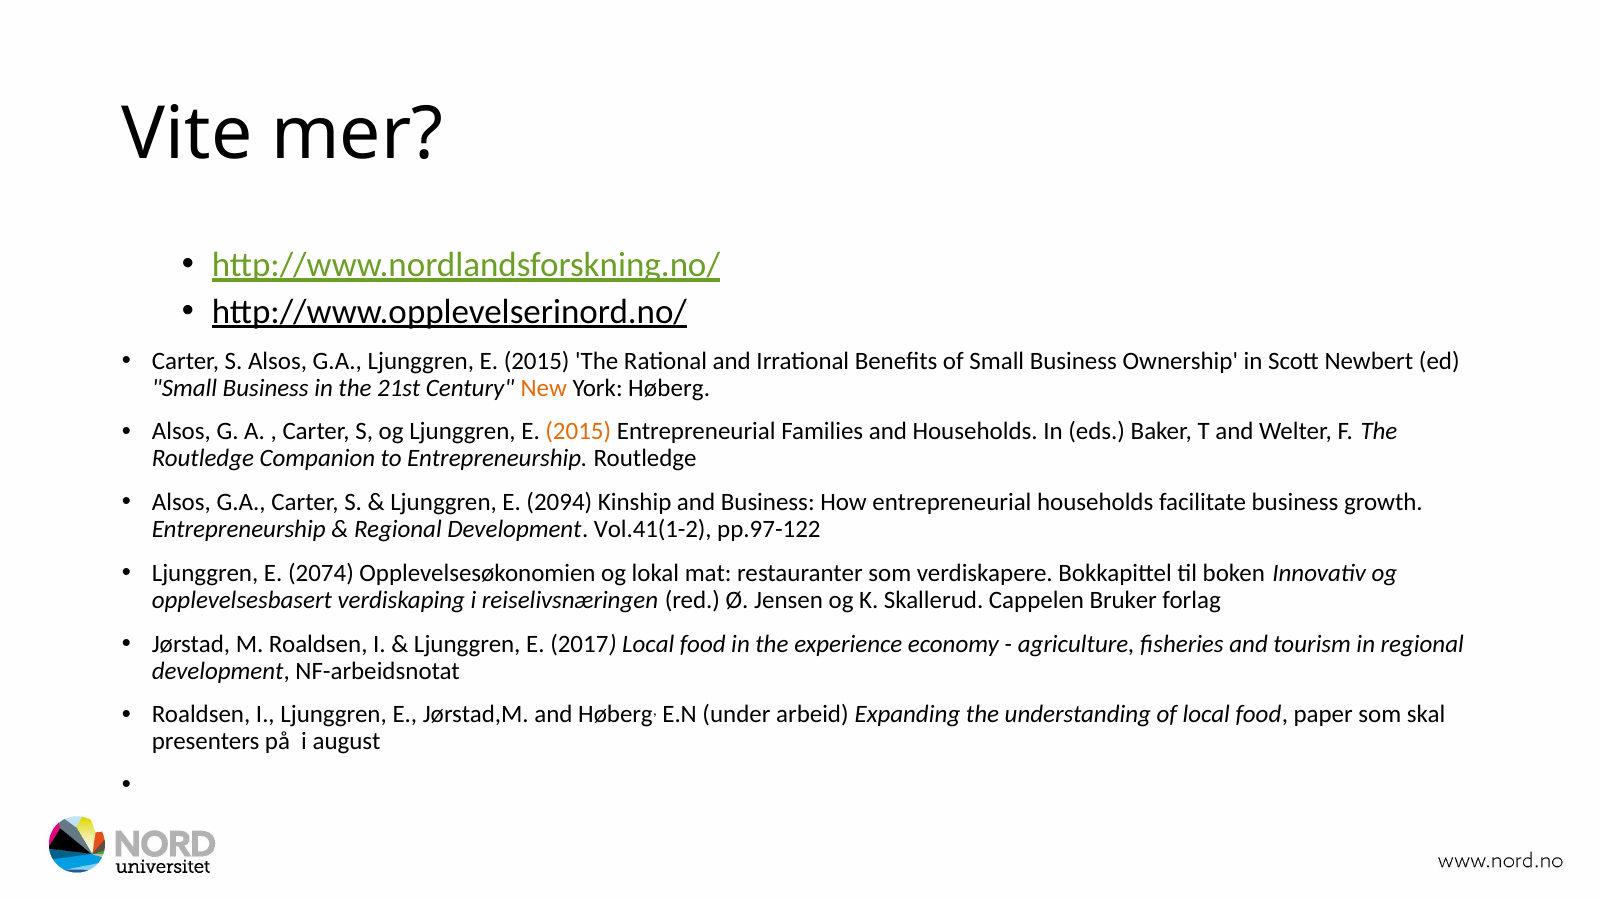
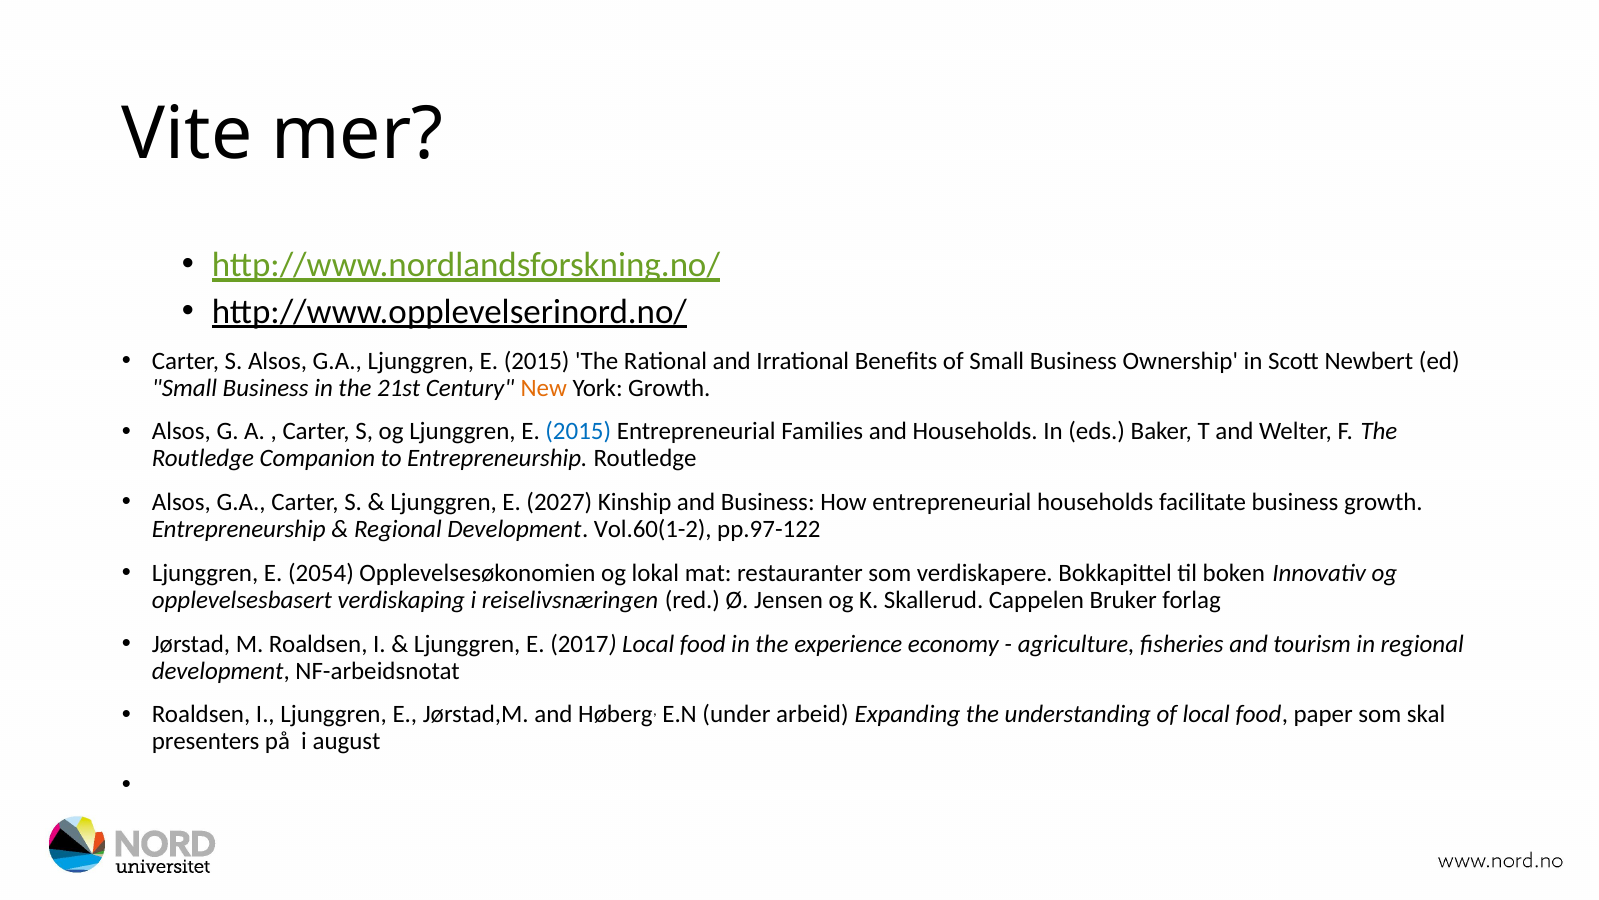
York Høberg: Høberg -> Growth (669, 388)
2015 colour: orange -> blue (578, 431)
2094: 2094 -> 2027 (559, 502)
Vol.41(1-2: Vol.41(1-2 -> Vol.60(1-2 (653, 529)
2074: 2074 -> 2054 (321, 573)
